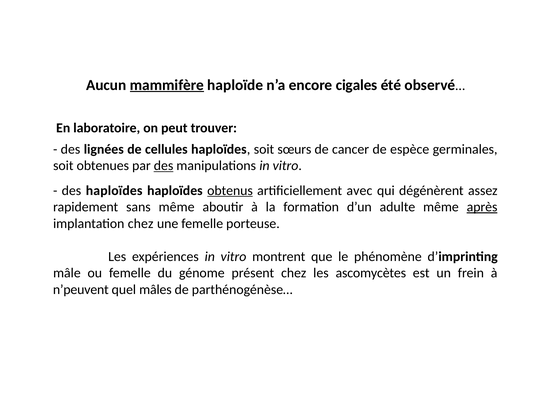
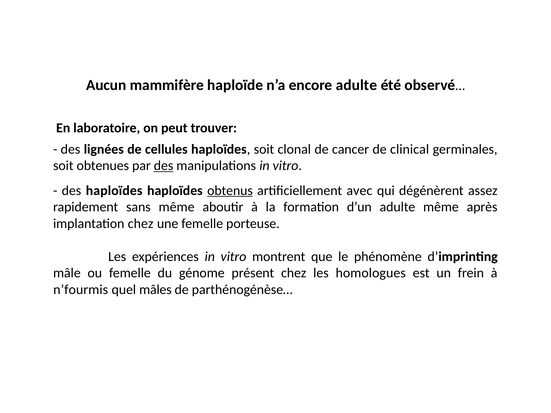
mammifère underline: present -> none (167, 85)
encore cigales: cigales -> adulte (356, 85)
sœurs: sœurs -> clonal (294, 149)
espèce: espèce -> clinical (410, 149)
après underline: present -> none (482, 207)
ascomycètes: ascomycètes -> homologues (371, 273)
n’peuvent: n’peuvent -> n’fourmis (81, 290)
